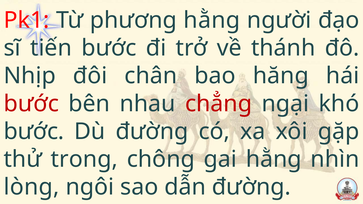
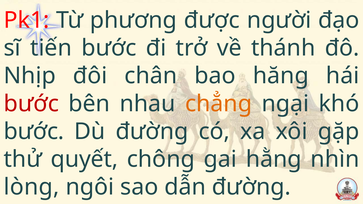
phương hằng: hằng -> được (212, 20)
chẳng colour: red -> orange (219, 104)
trong: trong -> quyết (84, 159)
